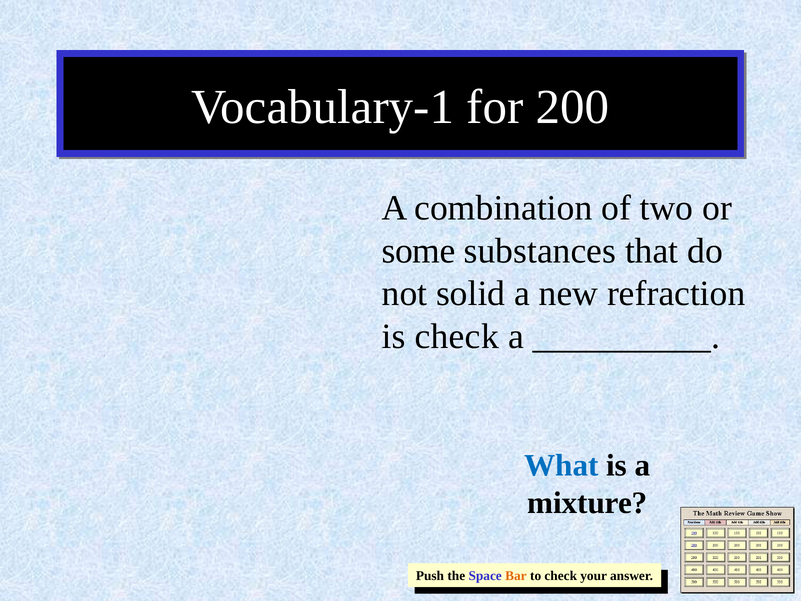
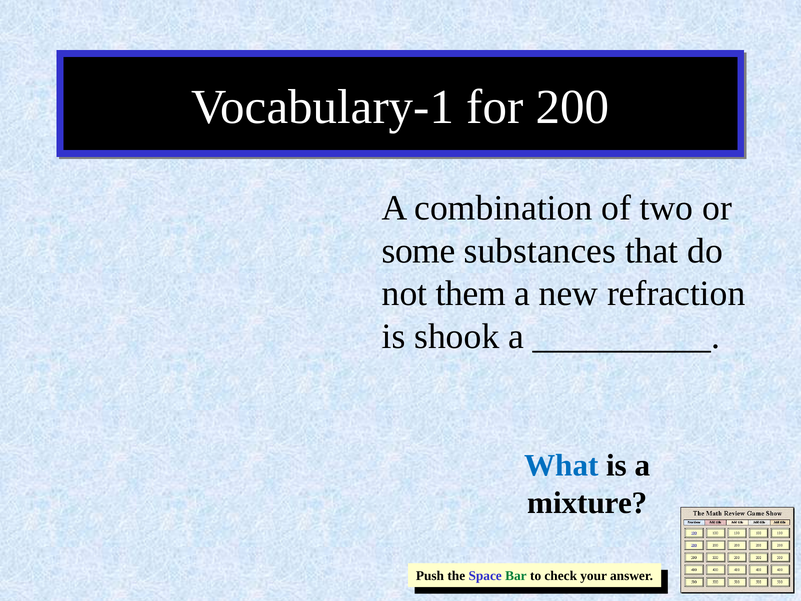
solid: solid -> them (471, 294)
is check: check -> shook (457, 336)
Bar colour: orange -> green (516, 576)
